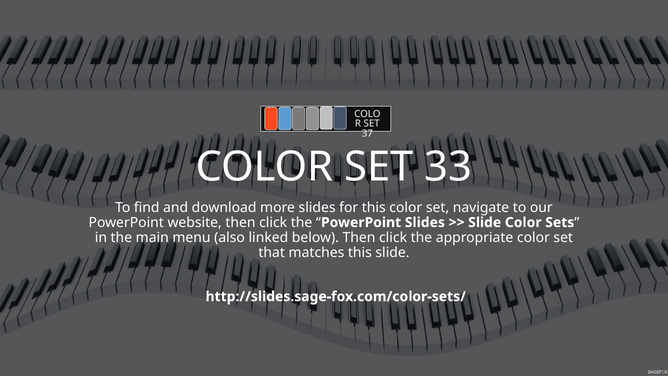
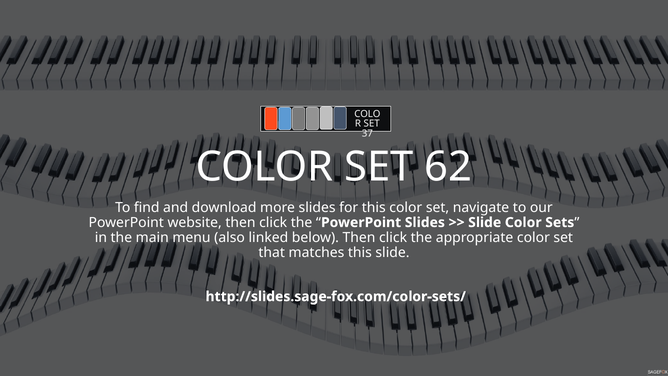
33: 33 -> 62 (448, 167)
